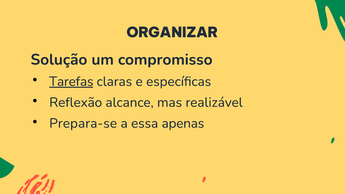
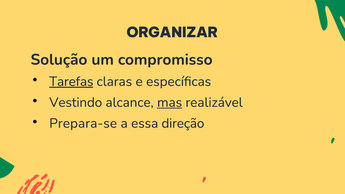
Reflexão: Reflexão -> Vestindo (76, 102)
mas underline: none -> present (170, 102)
apenas: apenas -> direção (183, 123)
